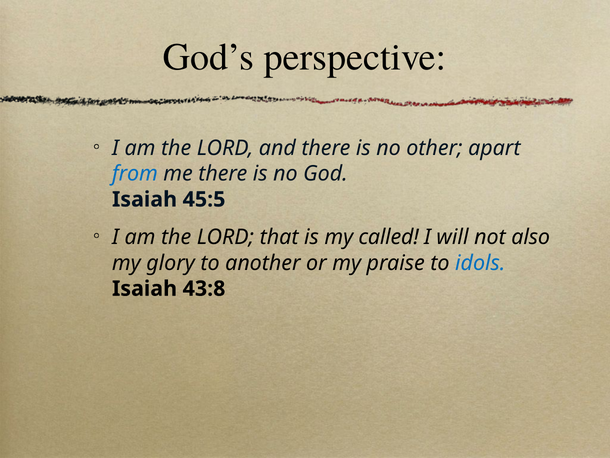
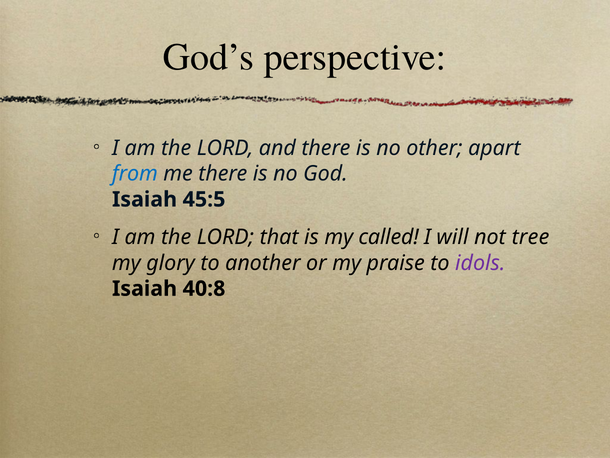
also: also -> tree (531, 237)
idols colour: blue -> purple (480, 263)
43:8: 43:8 -> 40:8 (204, 288)
